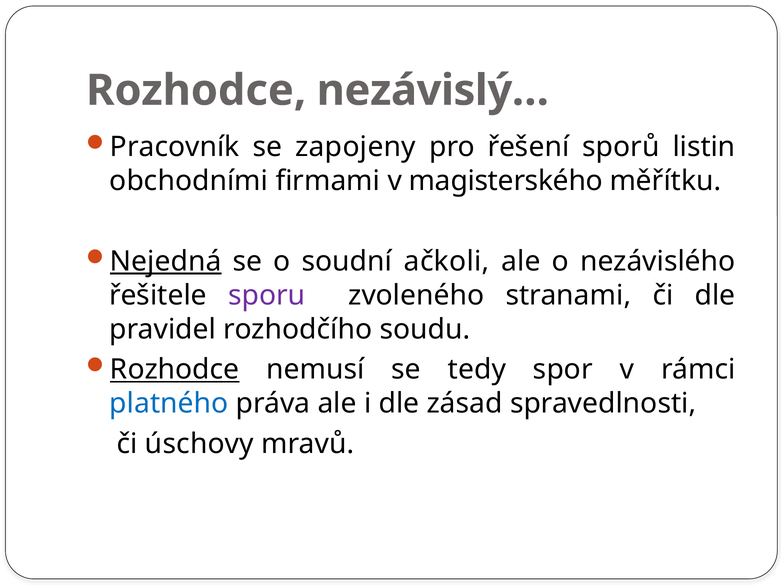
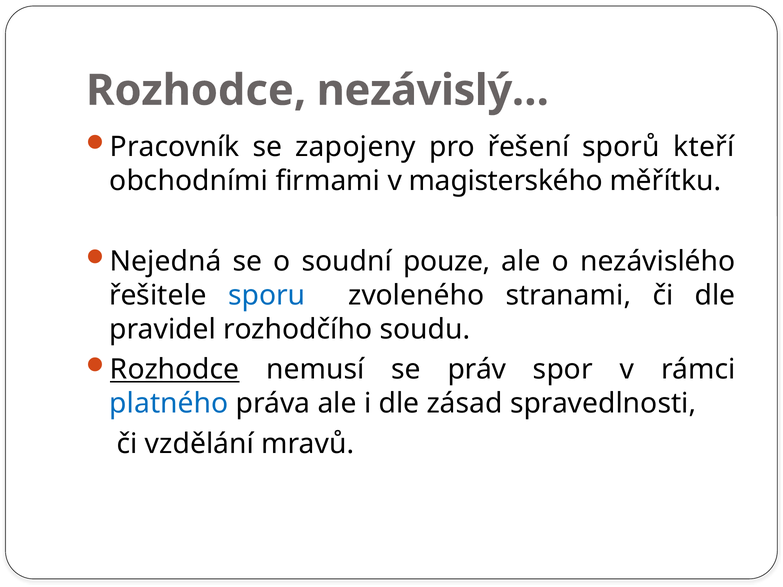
listin: listin -> kteří (704, 147)
Nejedná underline: present -> none (166, 261)
ačkoli: ačkoli -> pouze (447, 261)
sporu colour: purple -> blue (267, 295)
tedy: tedy -> práv (477, 370)
úschovy: úschovy -> vzdělání (199, 444)
